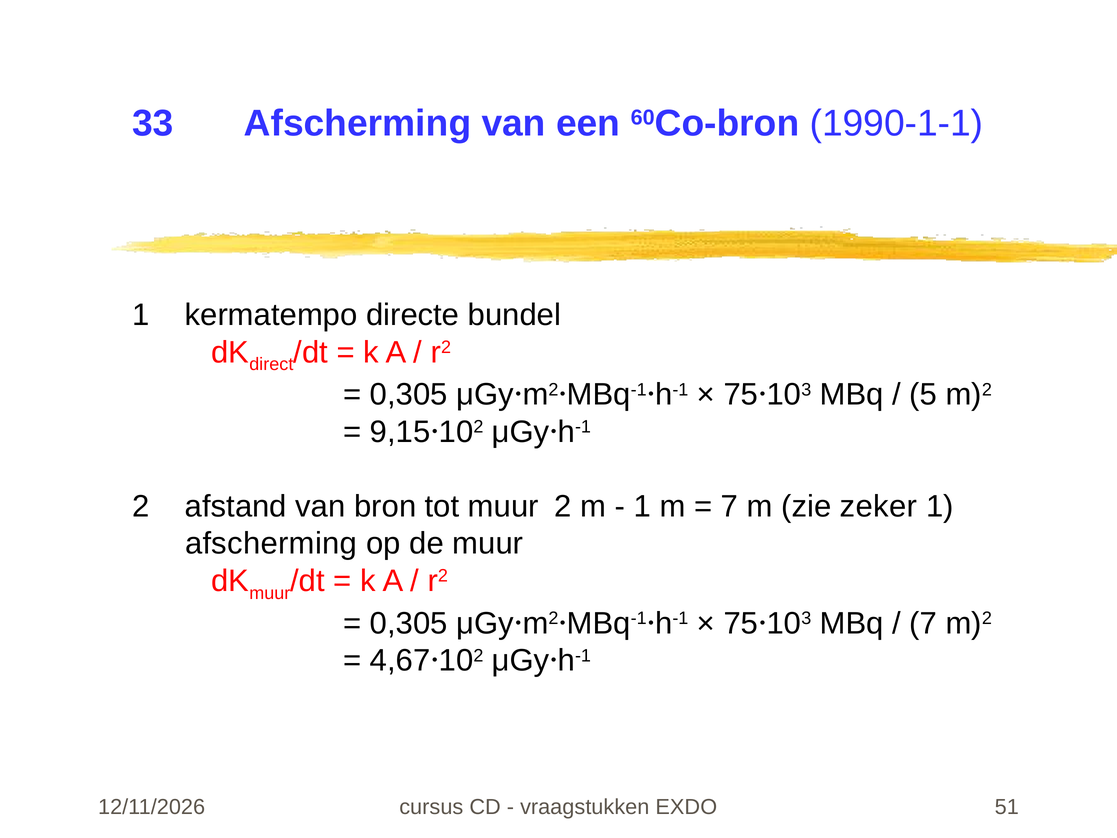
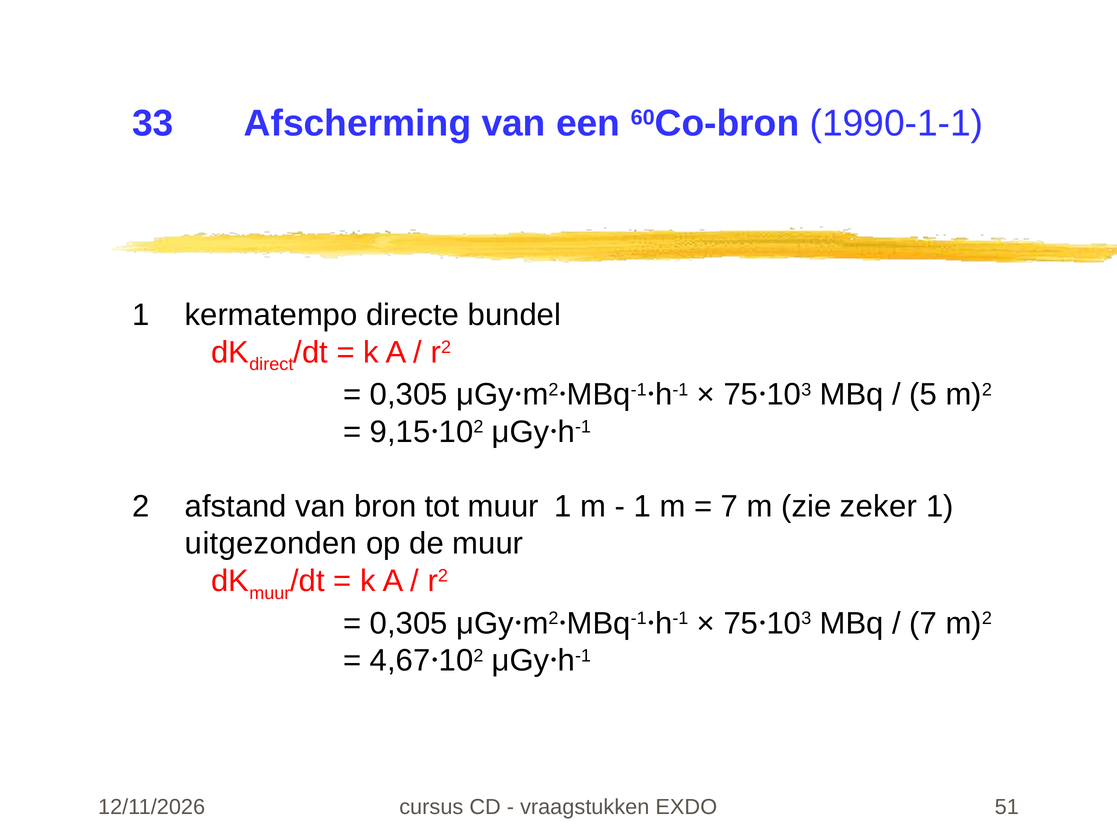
muur 2: 2 -> 1 (563, 506)
afscherming: afscherming -> uitgezonden (271, 544)
